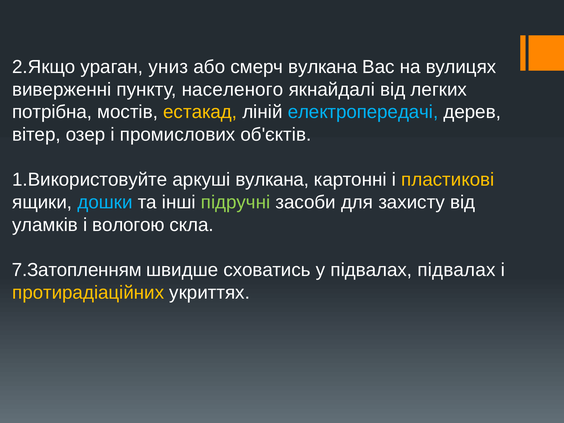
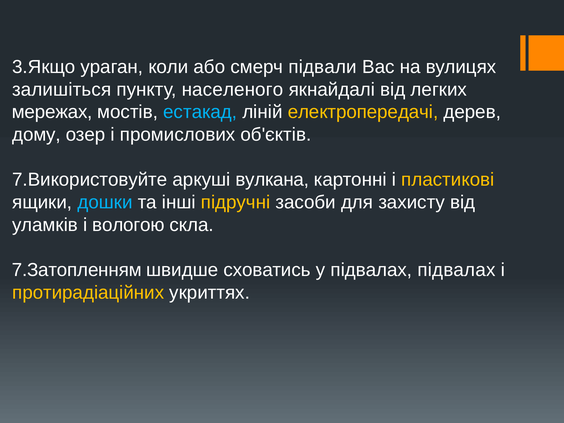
2.Якщо: 2.Якщо -> 3.Якщо (44, 67)
униз: униз -> коли (168, 67)
смерч вулкана: вулкана -> підвали (323, 67)
виверженні: виверженні -> залишіться (62, 90)
потрібна: потрібна -> мережах (52, 112)
естакад colour: yellow -> light blue (200, 112)
електропередачі colour: light blue -> yellow (363, 112)
вітер: вітер -> дому (36, 135)
1.Використовуйте: 1.Використовуйте -> 7.Використовуйте (90, 180)
підручні colour: light green -> yellow (236, 202)
